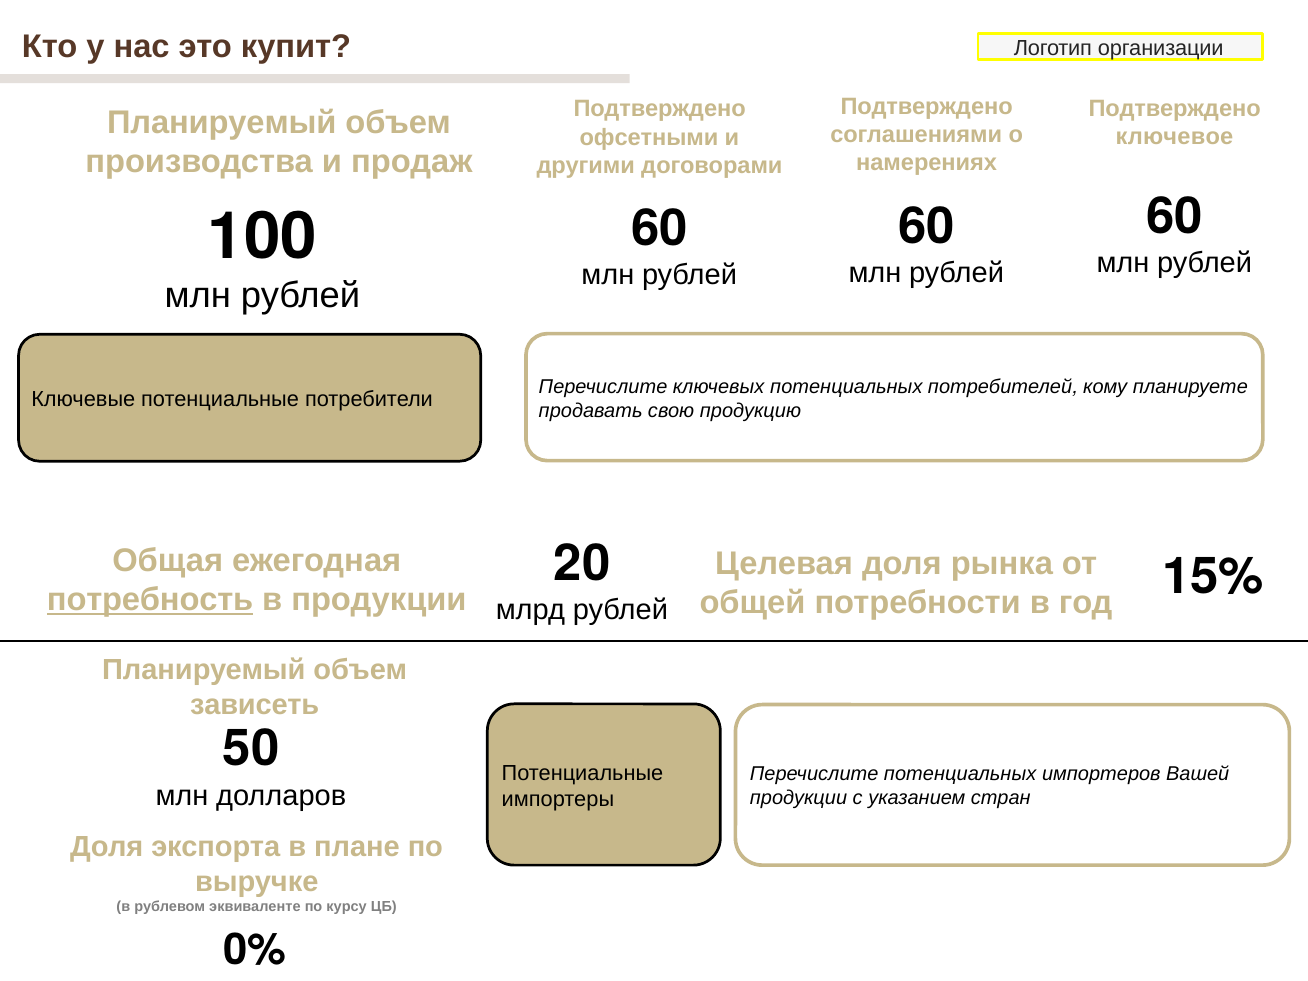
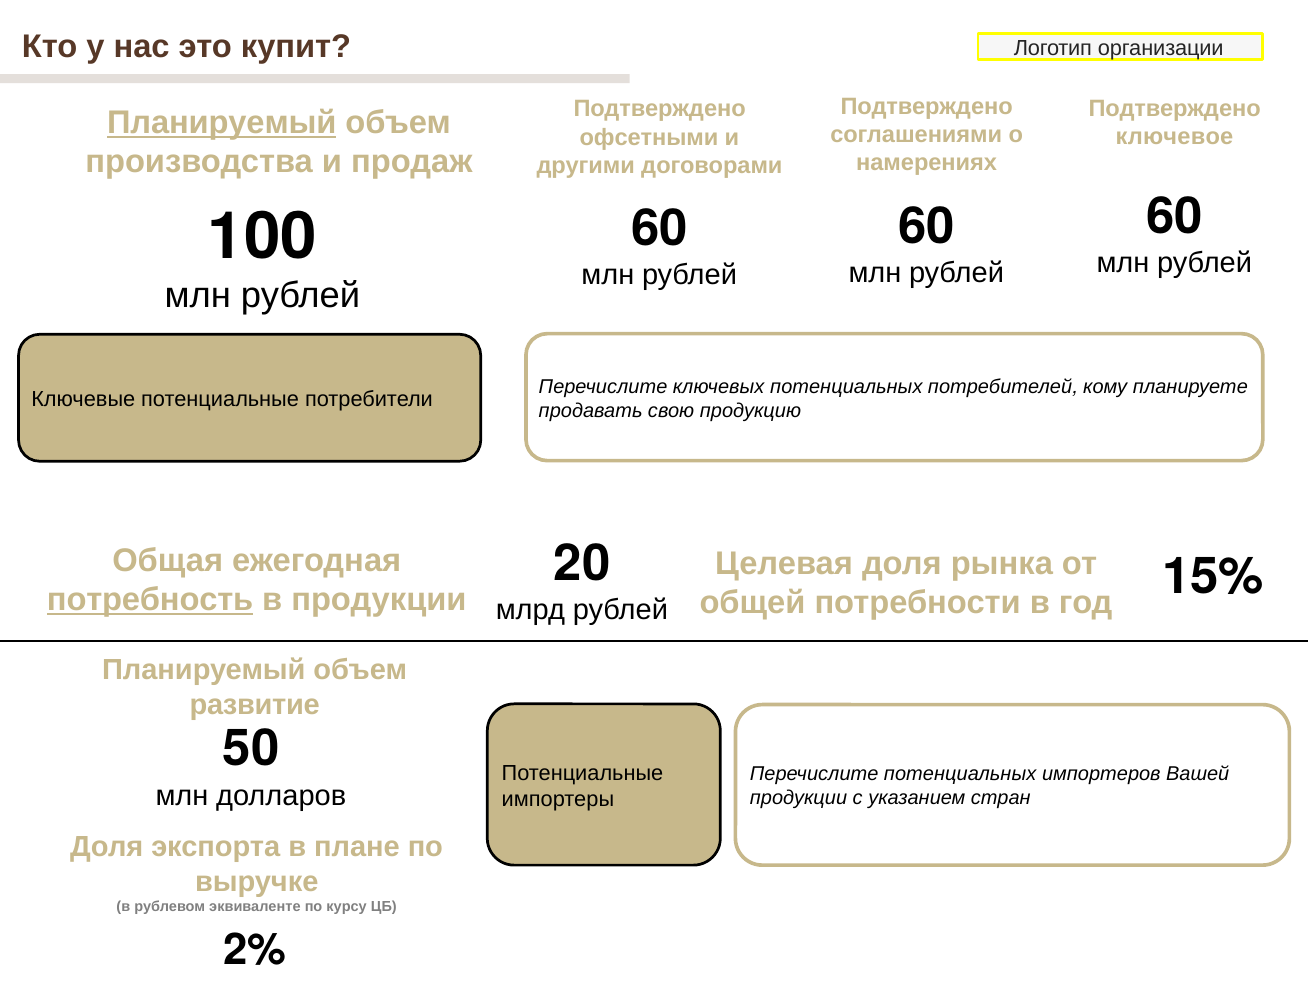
Планируемый underline: none -> present (222, 123)
зависеть: зависеть -> развитие (255, 705)
0%: 0% -> 2% (255, 950)
